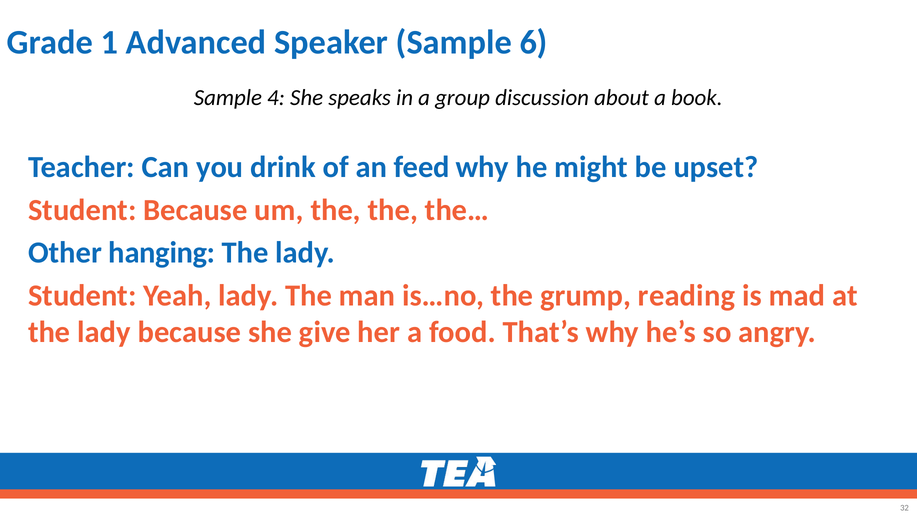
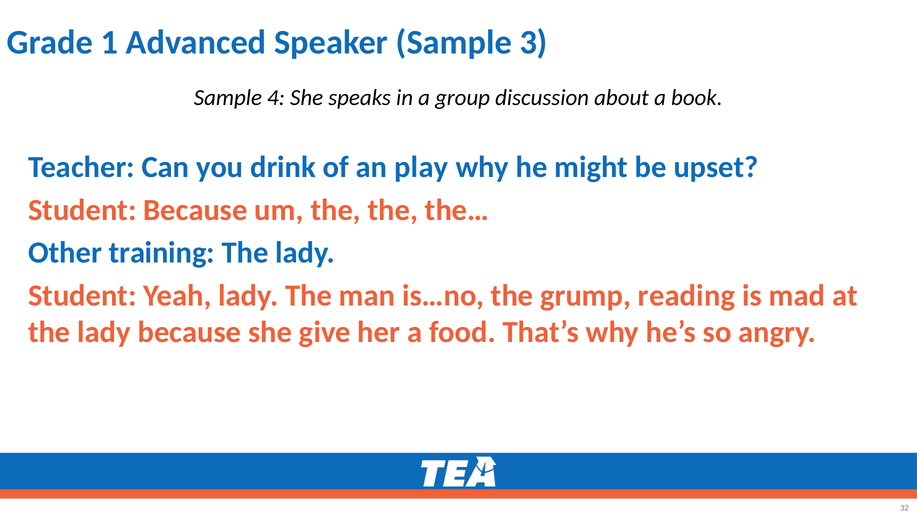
6: 6 -> 3 (534, 43)
feed: feed -> play (421, 167)
hanging: hanging -> training (162, 253)
